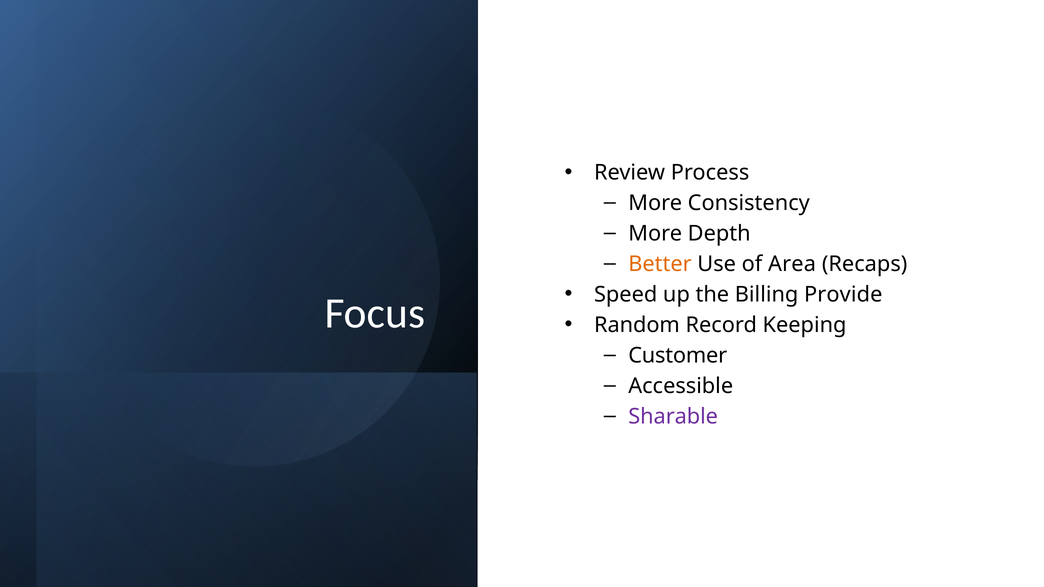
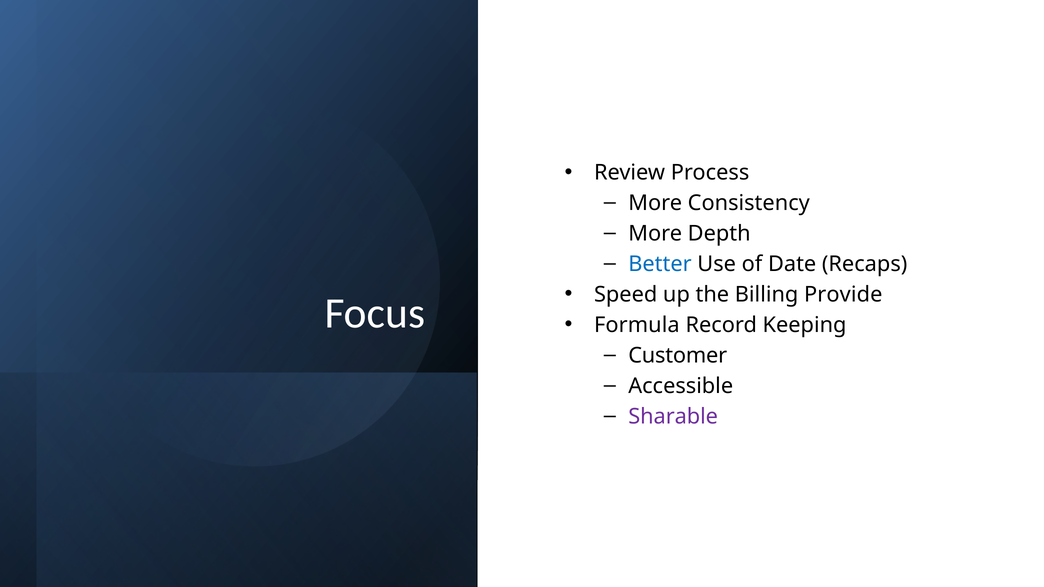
Better colour: orange -> blue (660, 264)
Area: Area -> Date (792, 264)
Random: Random -> Formula (637, 325)
